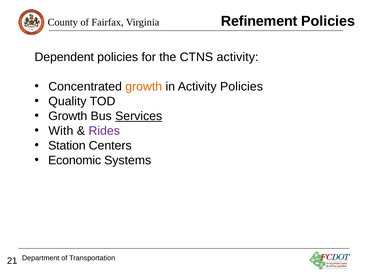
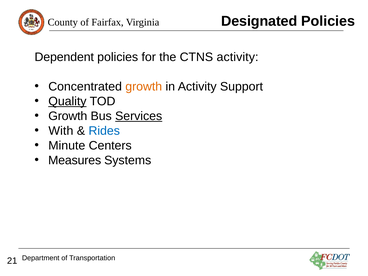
Refinement: Refinement -> Designated (259, 21)
Activity Policies: Policies -> Support (242, 87)
Quality underline: none -> present (67, 101)
Rides colour: purple -> blue (104, 131)
Station: Station -> Minute (67, 145)
Economic: Economic -> Measures (75, 160)
